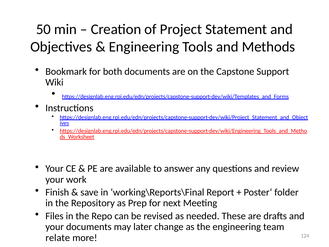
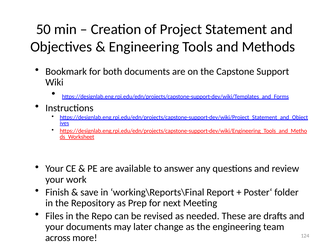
relate: relate -> across (58, 238)
